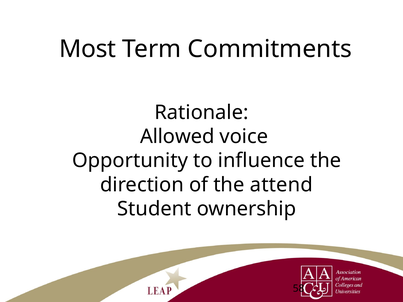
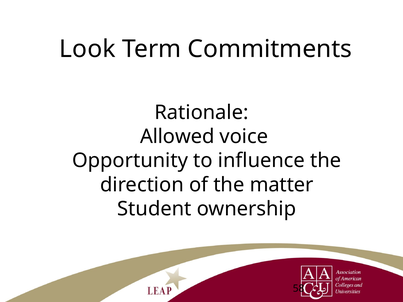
Most: Most -> Look (87, 49)
attend: attend -> matter (282, 185)
